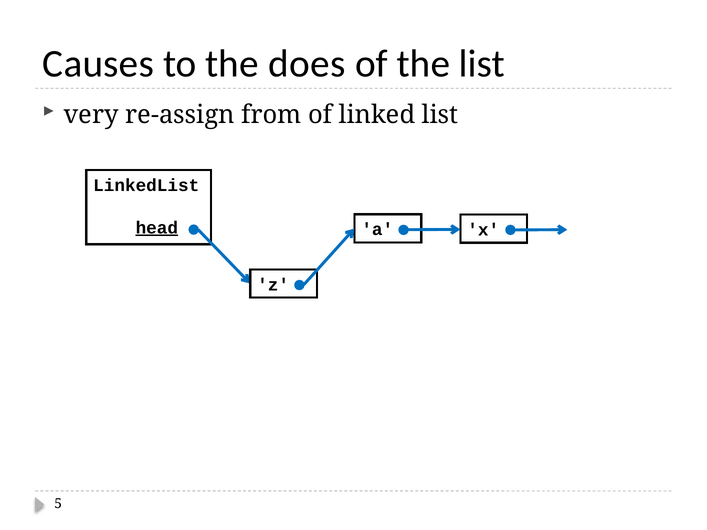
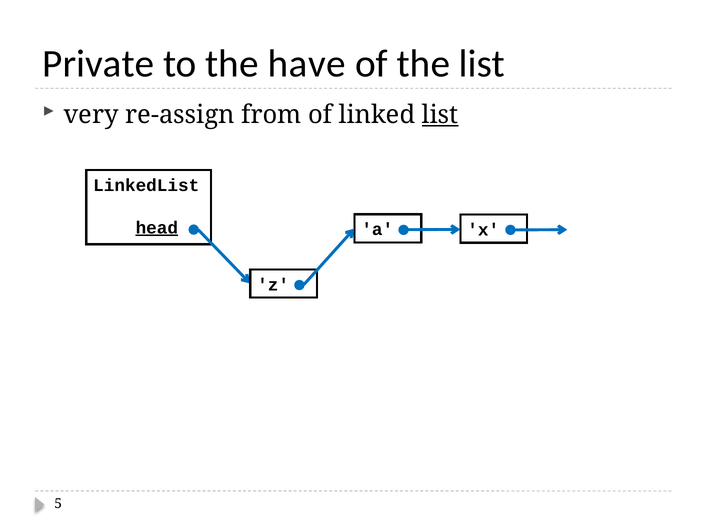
Causes: Causes -> Private (98, 64)
does: does -> have (307, 64)
list underline: none -> present (440, 115)
